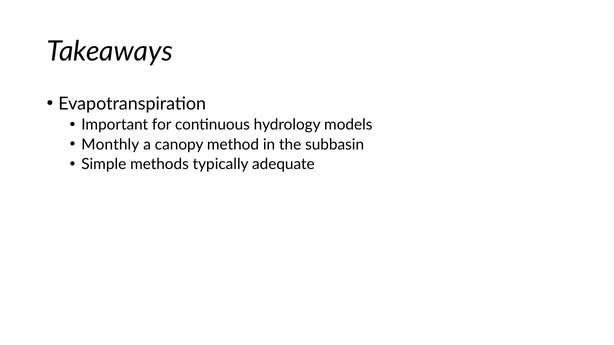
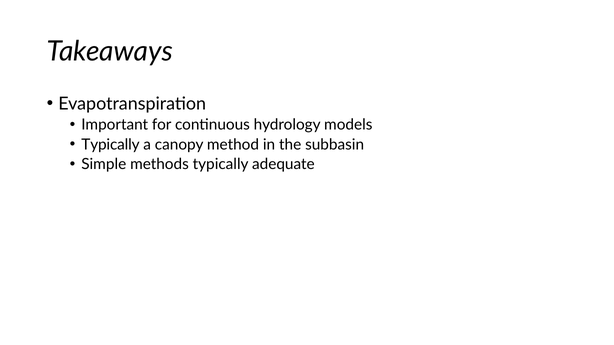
Monthly: Monthly -> Typically (110, 145)
